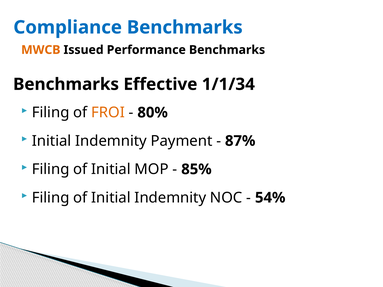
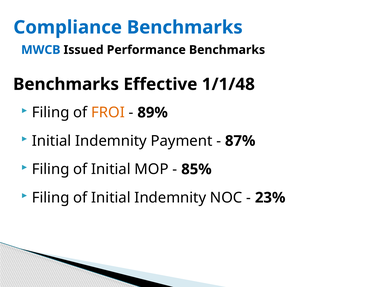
MWCB colour: orange -> blue (41, 50)
1/1/34: 1/1/34 -> 1/1/48 (228, 84)
80%: 80% -> 89% (153, 113)
54%: 54% -> 23% (270, 198)
